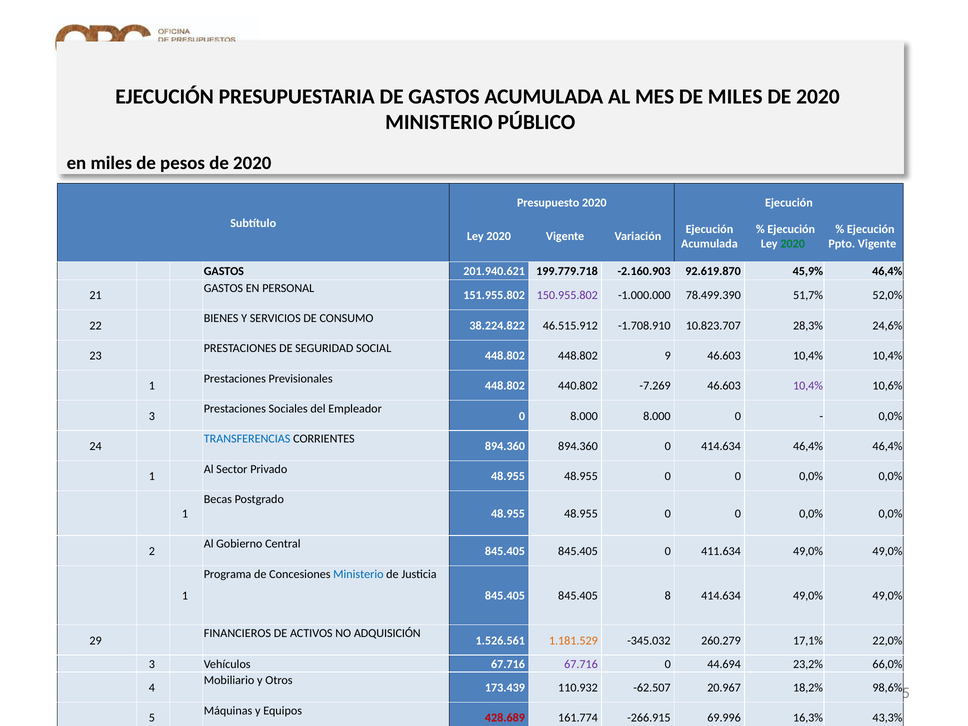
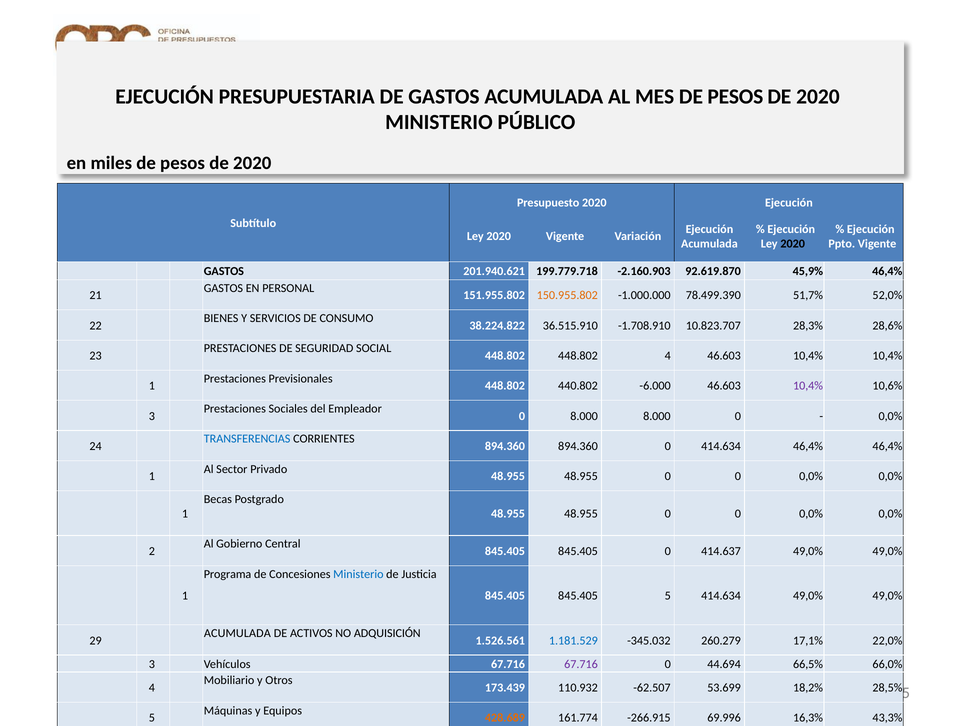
MES DE MILES: MILES -> PESOS (735, 96)
2020 colour: green -> black (793, 244)
150.955.802 colour: purple -> orange (567, 295)
46.515.912: 46.515.912 -> 36.515.910 (570, 326)
24,6%: 24,6% -> 28,6% (887, 326)
448.802 9: 9 -> 4 (668, 356)
-7.269: -7.269 -> -6.000 (655, 386)
411.634: 411.634 -> 414.637 (721, 551)
845.405 8: 8 -> 5 (668, 596)
FINANCIEROS: FINANCIEROS -> ACUMULADA (237, 633)
1.181.529 colour: orange -> blue (573, 641)
23,2%: 23,2% -> 66,5% (808, 664)
20.967: 20.967 -> 53.699 (724, 688)
98,6%: 98,6% -> 28,5% (887, 688)
428.689 colour: red -> orange (505, 718)
